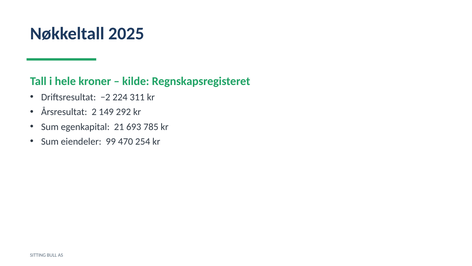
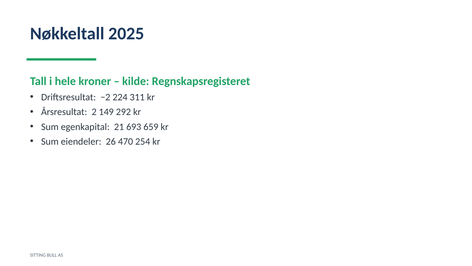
785: 785 -> 659 (151, 127)
99: 99 -> 26 (111, 141)
